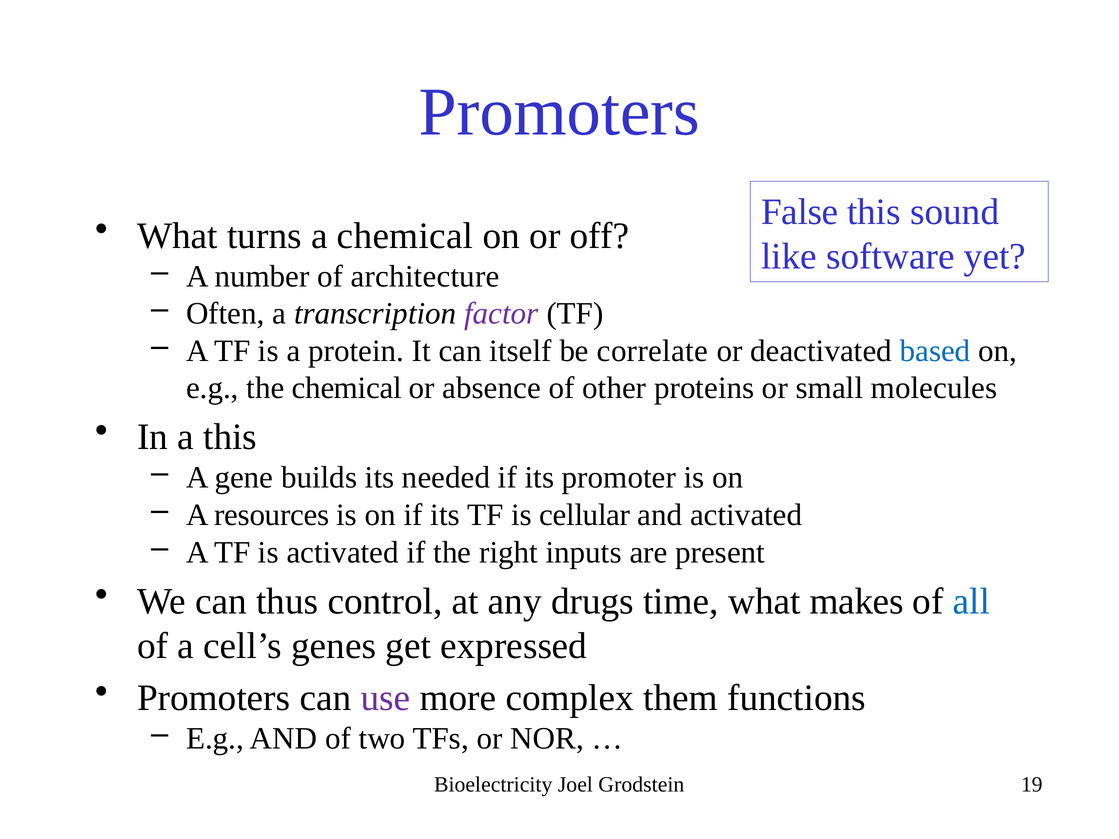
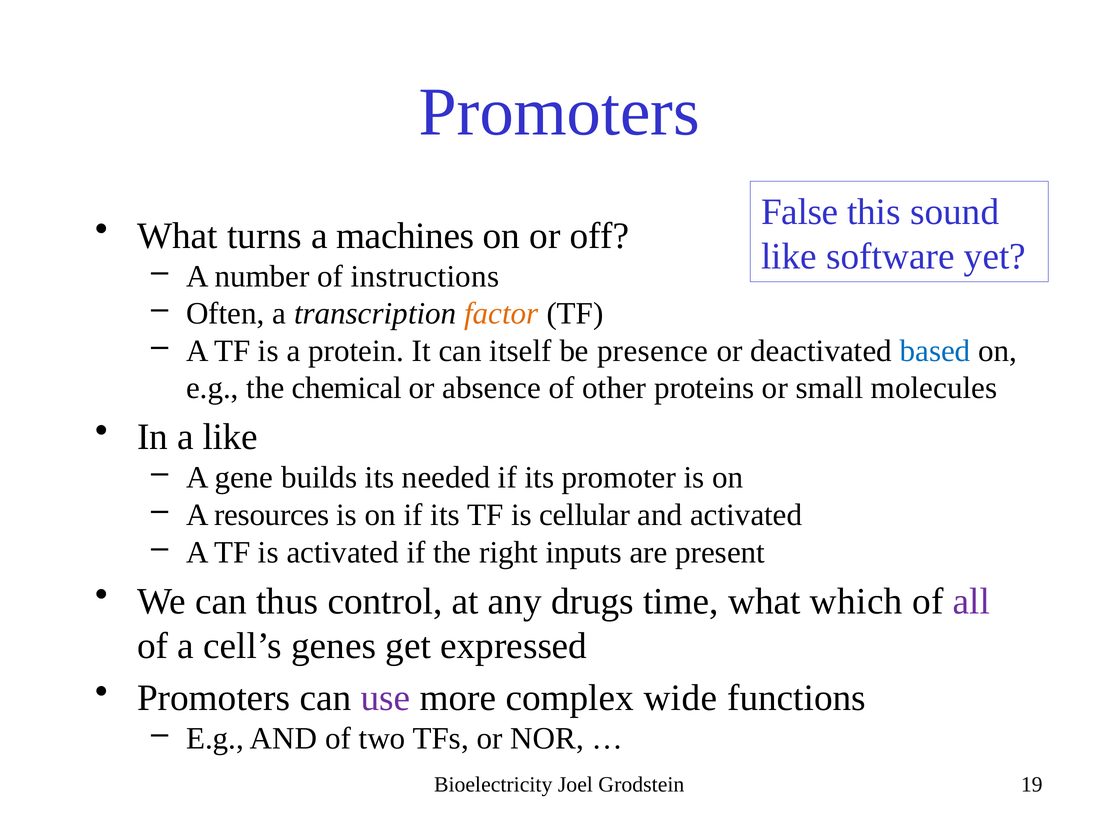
a chemical: chemical -> machines (405, 236)
architecture: architecture -> instructions (425, 276)
factor colour: purple -> orange (501, 314)
correlate: correlate -> presence (653, 351)
a this: this -> like (230, 437)
makes: makes -> which (856, 601)
all colour: blue -> purple (971, 601)
them: them -> wide (680, 698)
